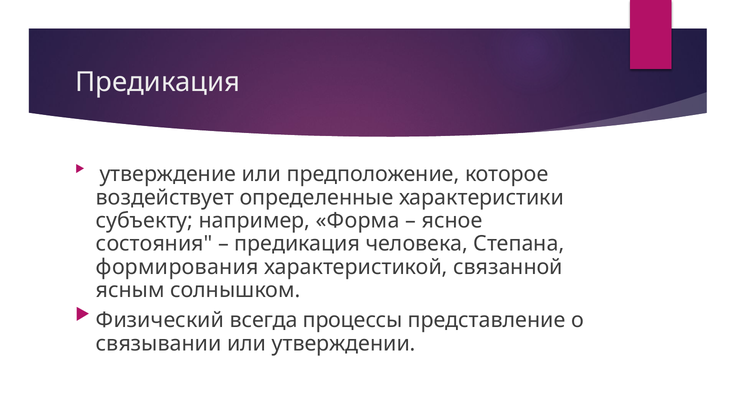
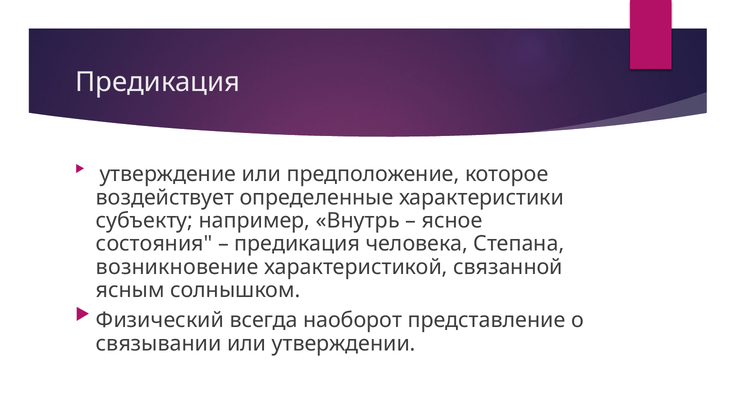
Форма: Форма -> Внутрь (358, 221)
формирования: формирования -> возникновение (177, 267)
процессы: процессы -> наоборот (353, 320)
